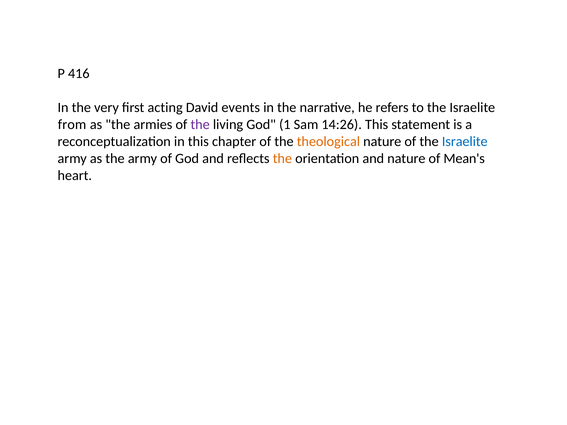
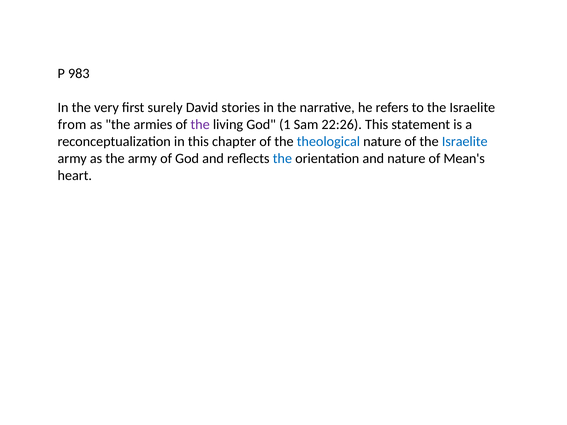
416: 416 -> 983 (79, 74)
acting: acting -> surely (165, 108)
events: events -> stories (241, 108)
14:26: 14:26 -> 22:26 (342, 125)
theological colour: orange -> blue (328, 142)
the colour: orange -> blue (282, 159)
